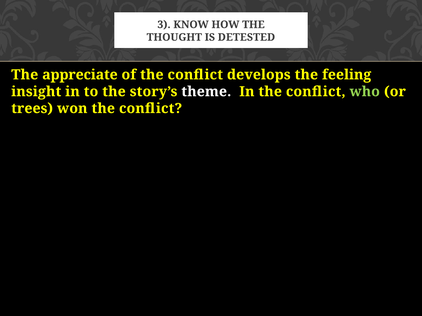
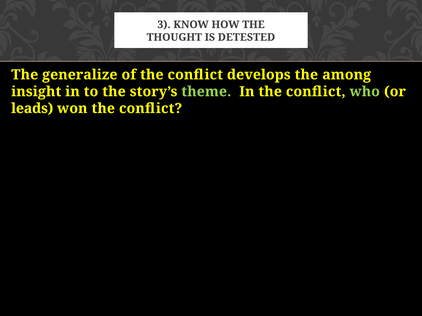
appreciate: appreciate -> generalize (80, 75)
feeling: feeling -> among (347, 75)
theme colour: white -> light green (206, 92)
trees: trees -> leads (32, 109)
